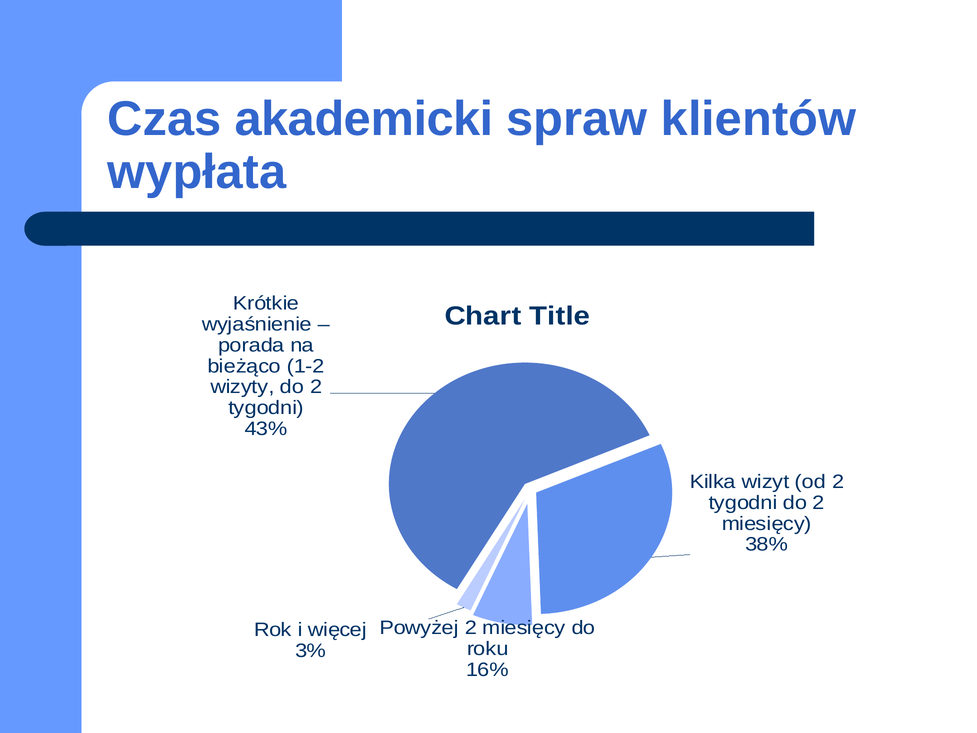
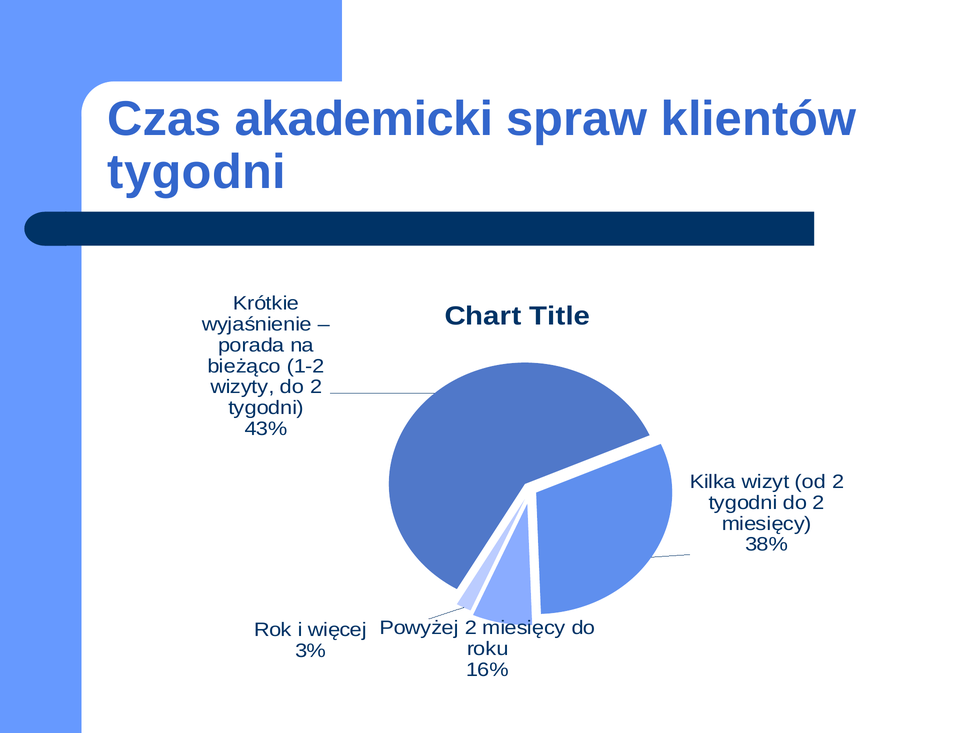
wypłata: wypłata -> tygodni (197, 172)
